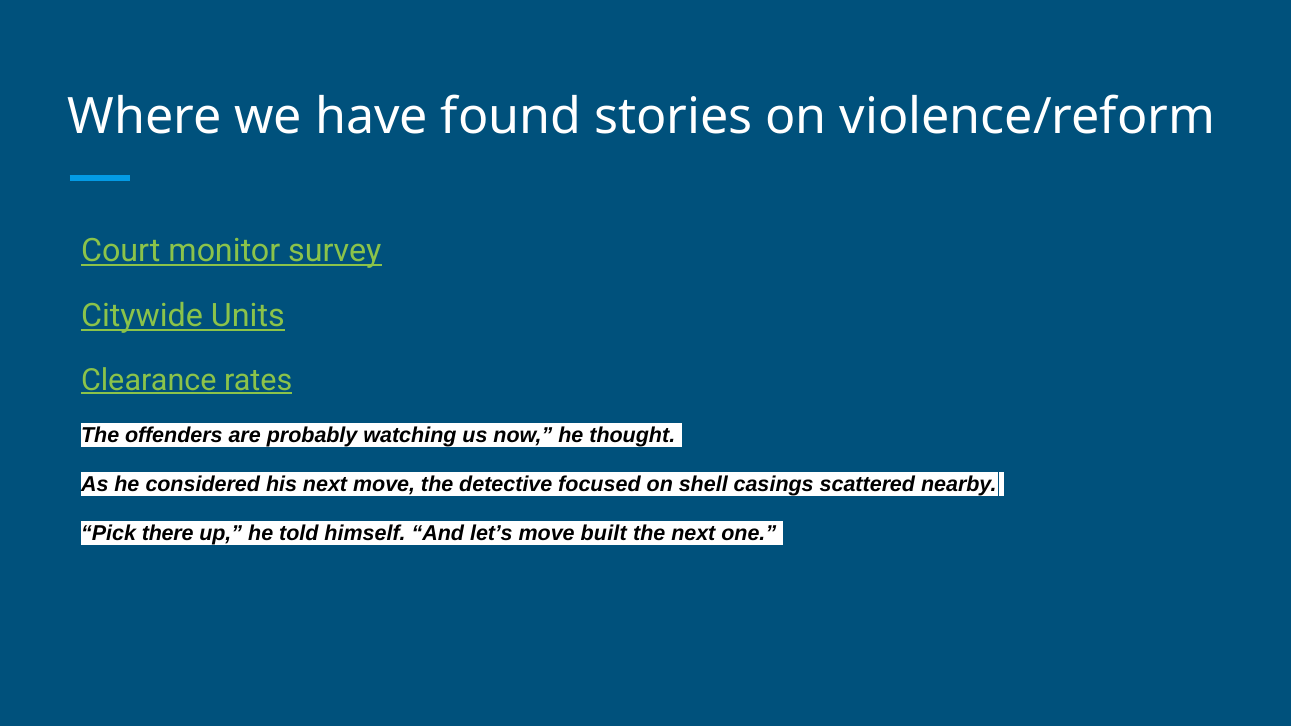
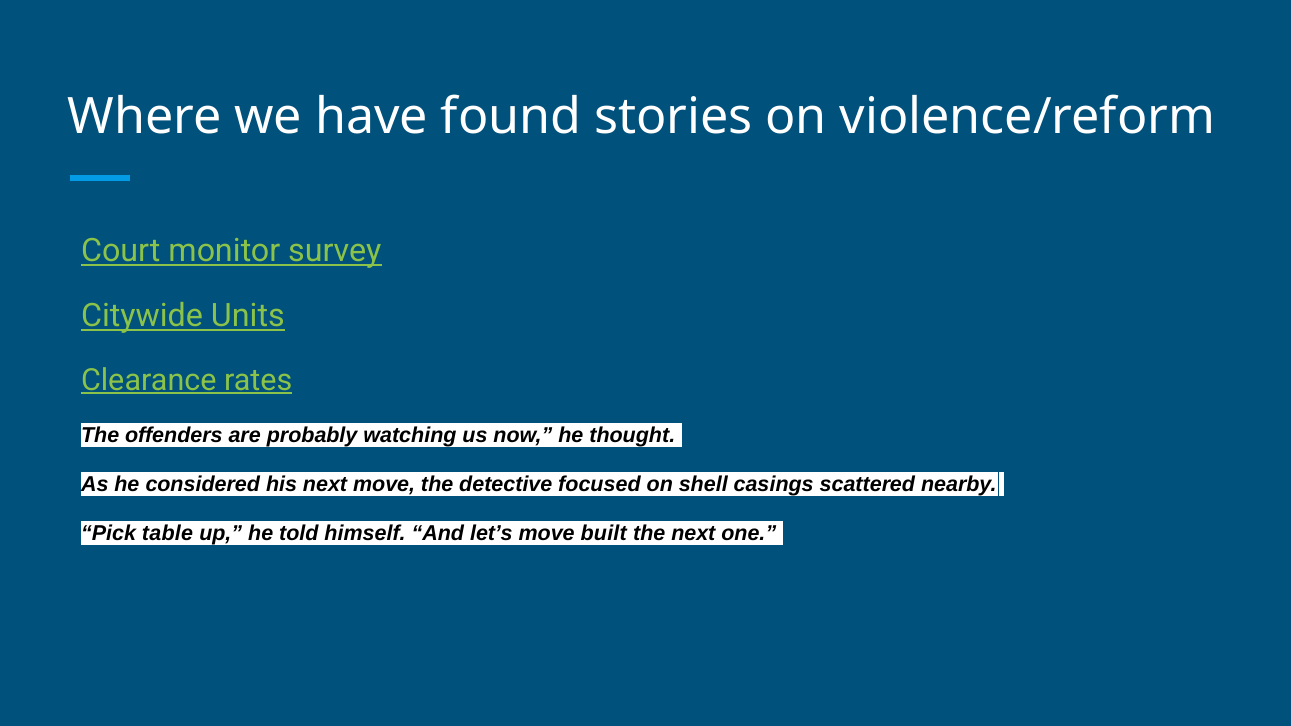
there: there -> table (167, 534)
